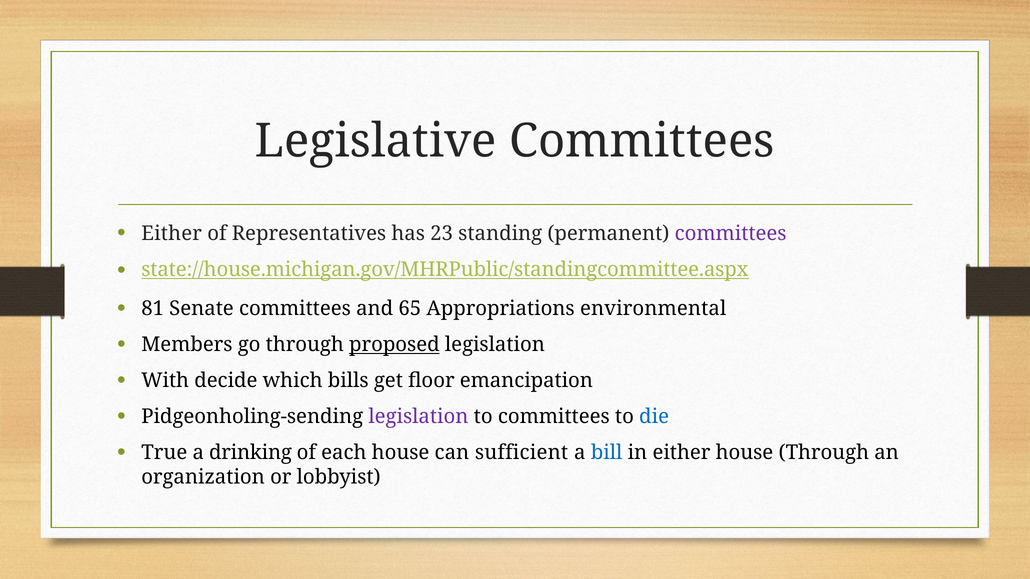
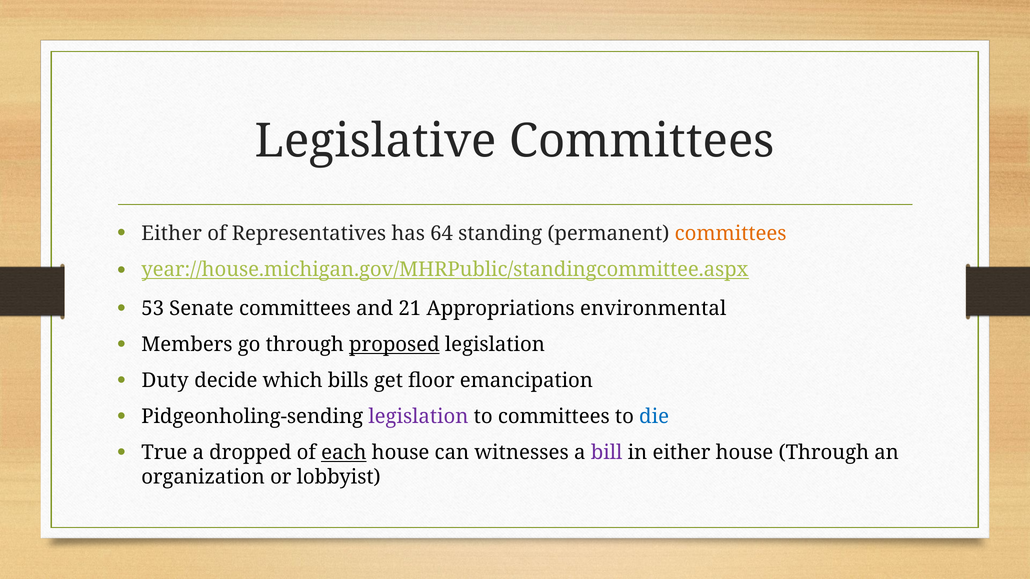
23: 23 -> 64 (442, 234)
committees colour: purple -> orange (731, 234)
state://house.michigan.gov/MHRPublic/standingcommittee.aspx: state://house.michigan.gov/MHRPublic/standingcommittee.aspx -> year://house.michigan.gov/MHRPublic/standingcommittee.aspx (445, 270)
81: 81 -> 53 (153, 309)
65: 65 -> 21 (410, 309)
With: With -> Duty (165, 381)
drinking: drinking -> dropped (250, 453)
each underline: none -> present (344, 453)
sufficient: sufficient -> witnesses (522, 453)
bill colour: blue -> purple (607, 453)
